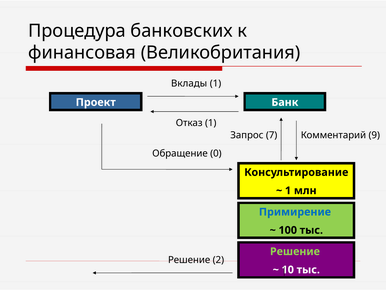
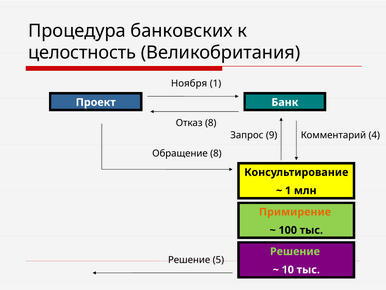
финансовая: финансовая -> целостность (82, 53)
Вклады: Вклады -> Ноября (189, 83)
Отказ 1: 1 -> 8 (211, 123)
7: 7 -> 9 (272, 135)
9: 9 -> 4 (374, 135)
Обращение 0: 0 -> 8 (216, 153)
Примирение colour: blue -> orange (295, 212)
2: 2 -> 5 (218, 259)
